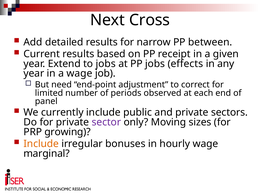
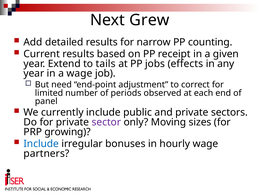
Cross: Cross -> Grew (149, 20)
between: between -> counting (210, 42)
to jobs: jobs -> tails (106, 64)
Include colour: orange -> blue (41, 144)
marginal: marginal -> partners (46, 153)
